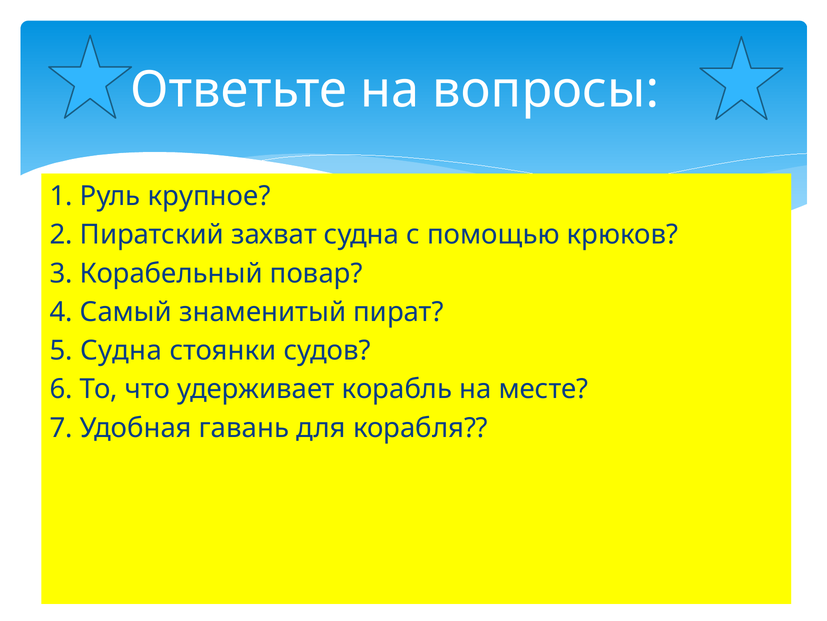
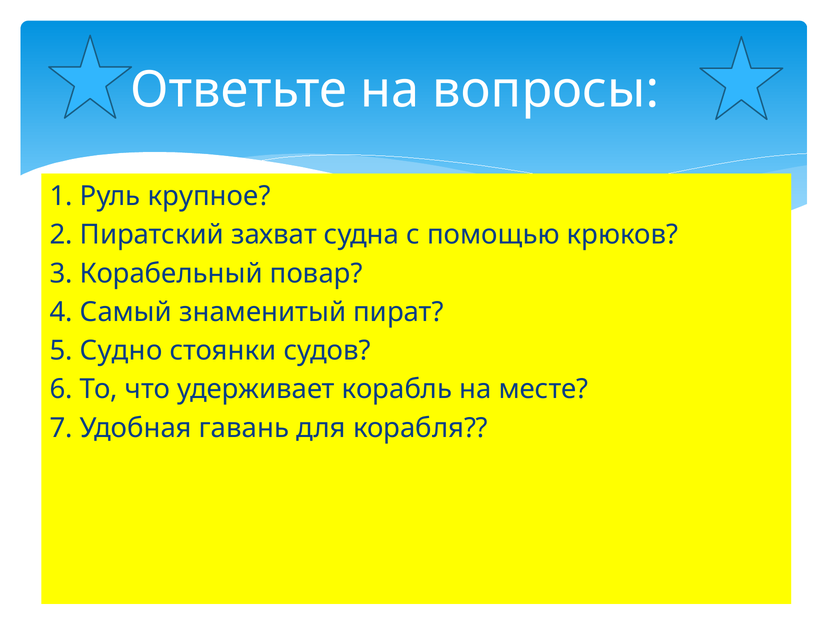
5 Судна: Судна -> Судно (121, 350)
